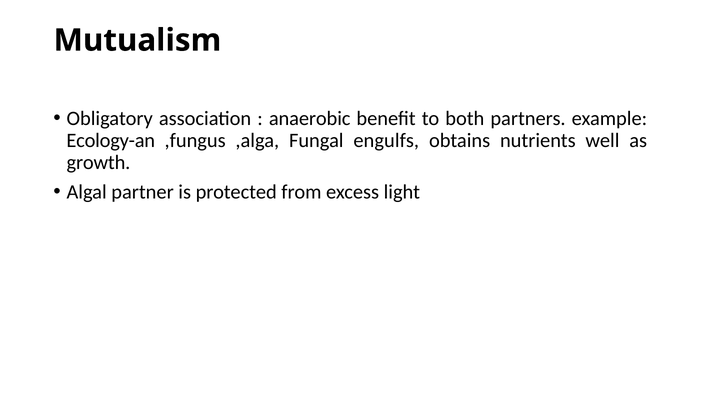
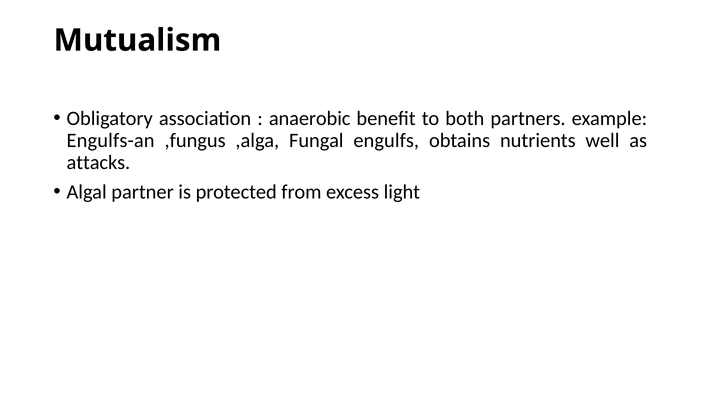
Ecology-an: Ecology-an -> Engulfs-an (111, 141)
growth: growth -> attacks (98, 163)
